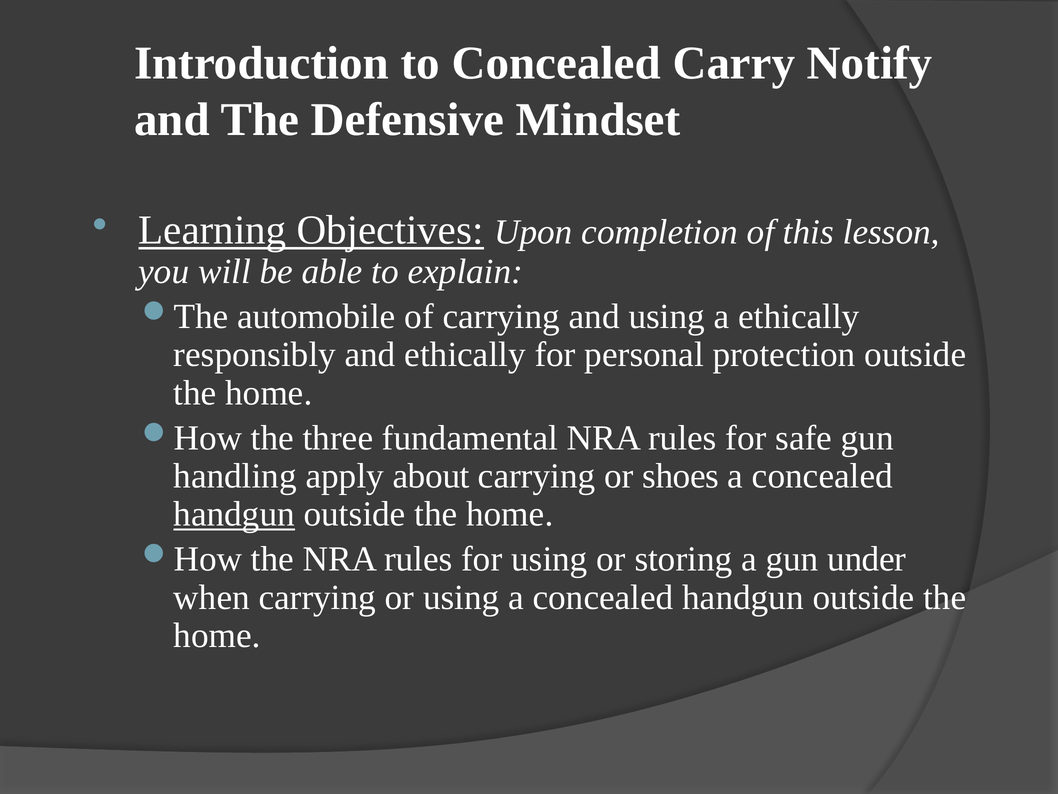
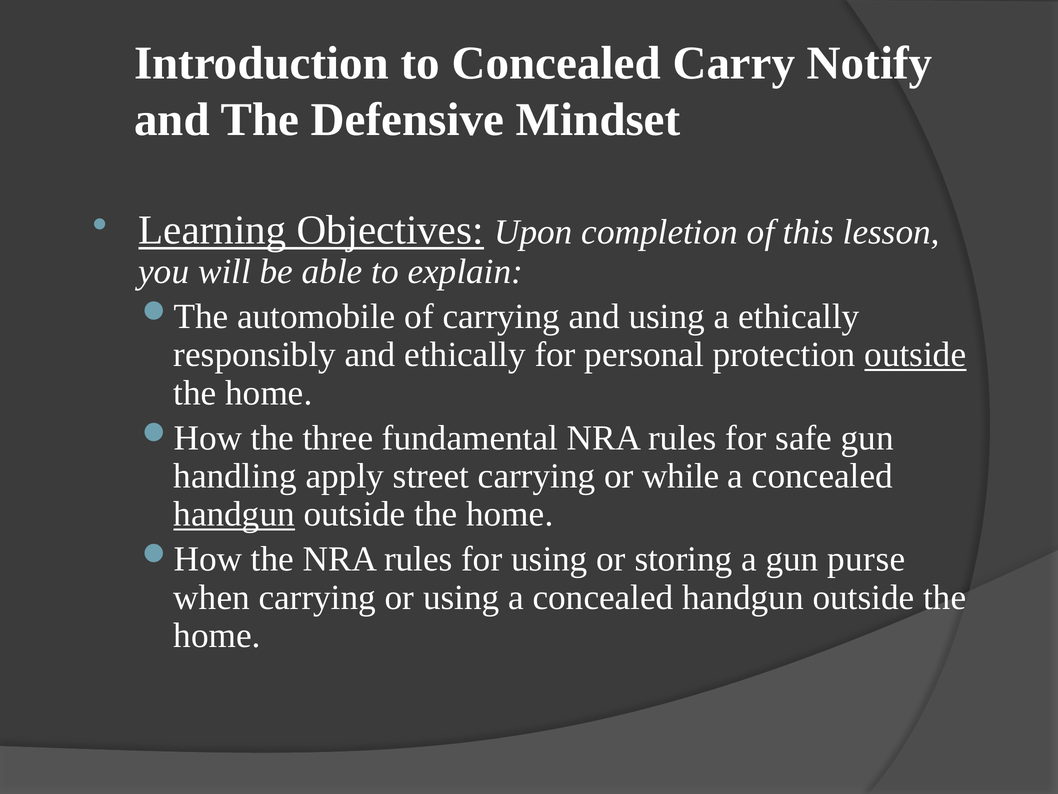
outside underline: none -> present (915, 355)
about: about -> street (431, 476)
shoes: shoes -> while (681, 476)
under: under -> purse (866, 559)
